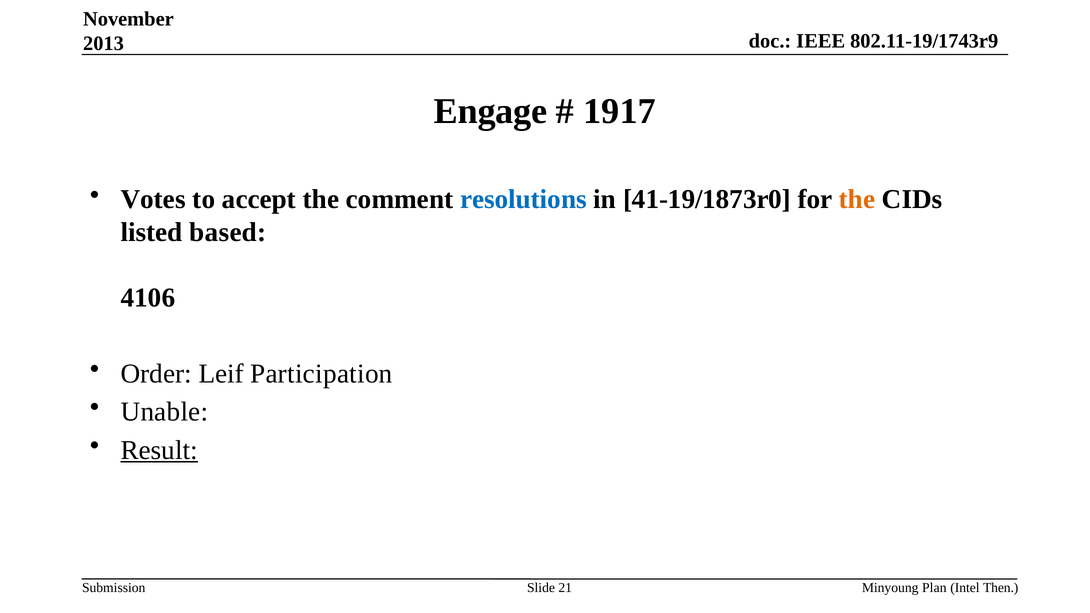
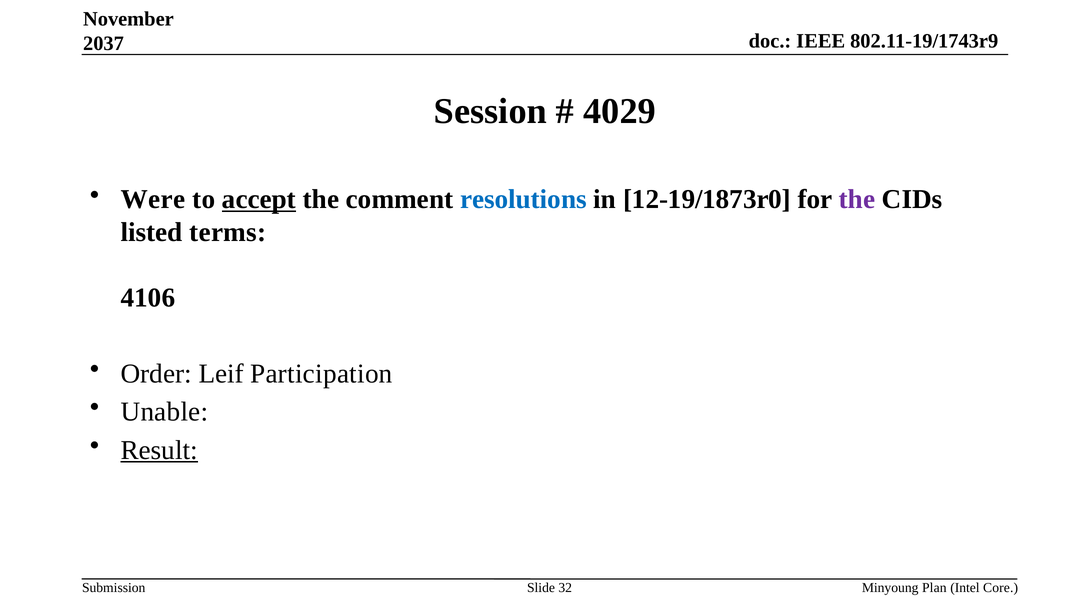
2013: 2013 -> 2037 (103, 44)
Engage: Engage -> Session (490, 112)
1917: 1917 -> 4029 (620, 112)
Votes: Votes -> Were (153, 199)
accept underline: none -> present (259, 199)
41-19/1873r0: 41-19/1873r0 -> 12-19/1873r0 (707, 199)
the colour: orange -> purple (857, 199)
based: based -> terms (228, 232)
21: 21 -> 32 (565, 588)
Then: Then -> Core (1001, 588)
